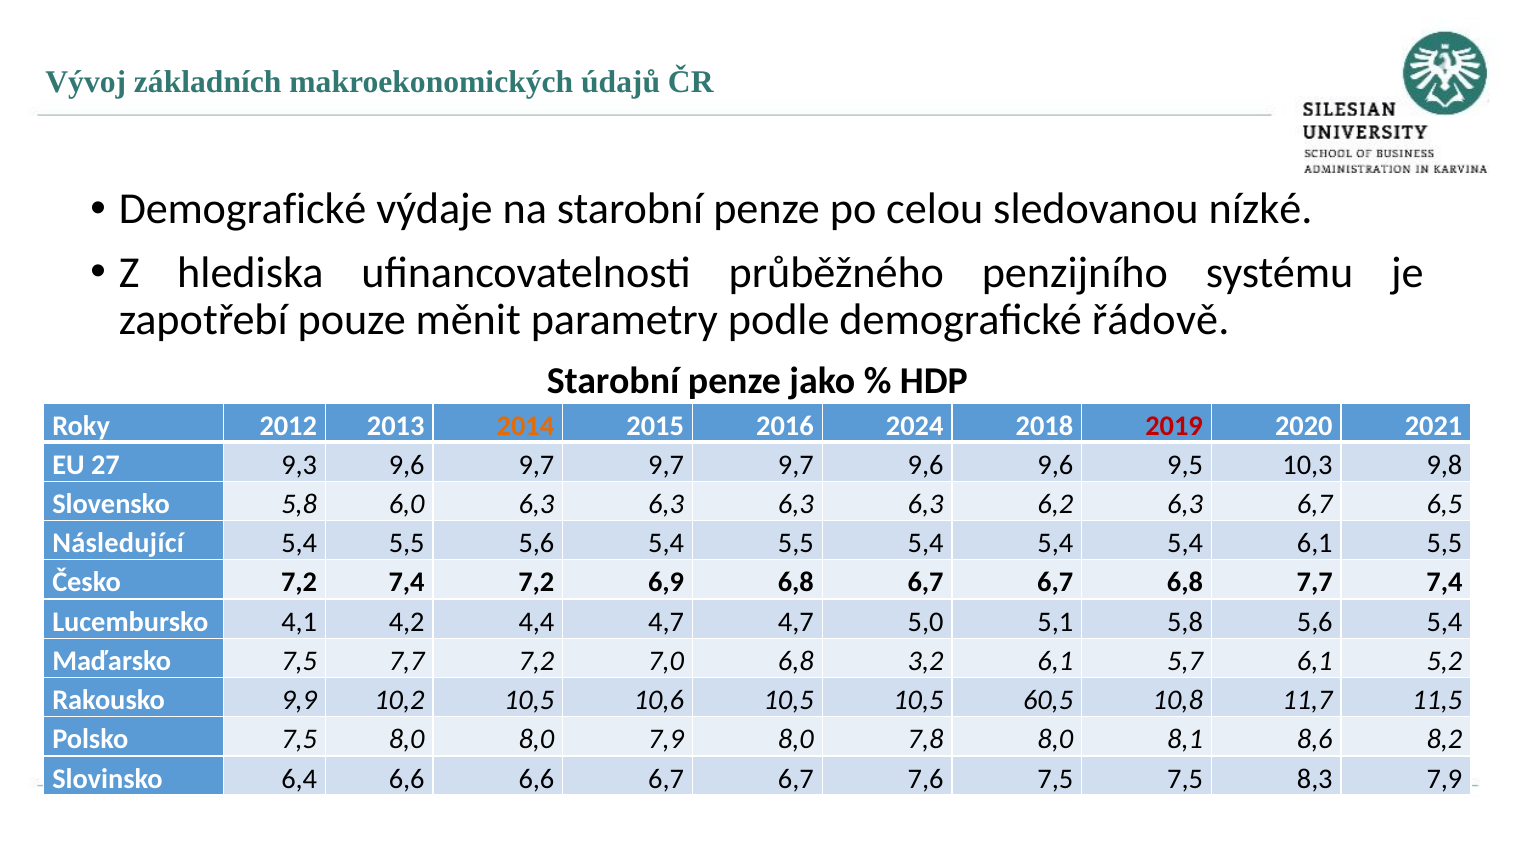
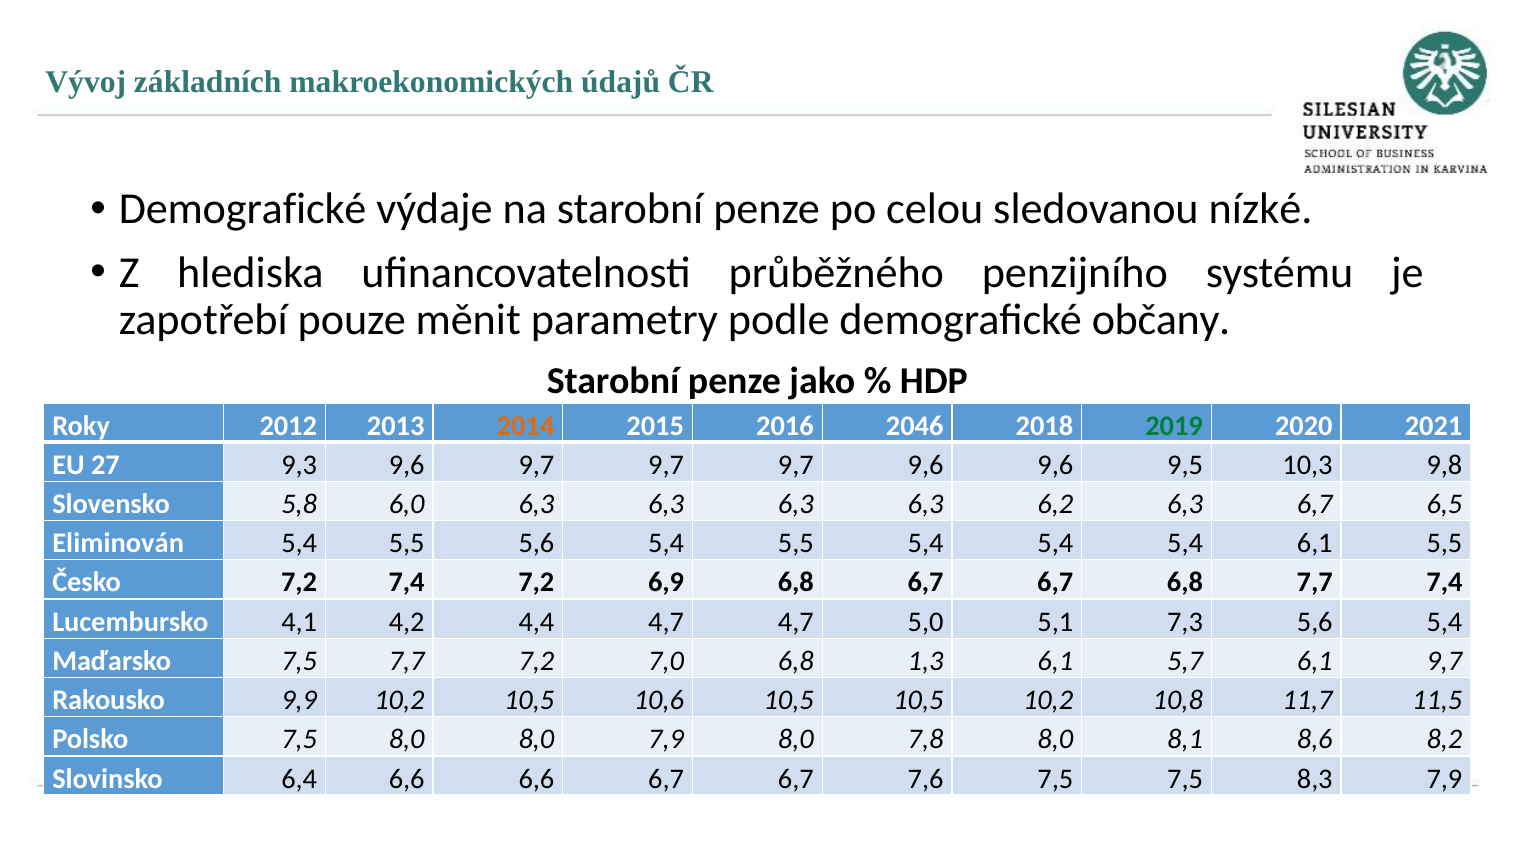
řádově: řádově -> občany (1161, 320)
2024: 2024 -> 2046 (915, 426)
2019 colour: red -> green (1174, 426)
Následující: Následující -> Eliminován (118, 543)
5,1 5,8: 5,8 -> 7,3 (1185, 622)
3,2: 3,2 -> 1,3 (926, 661)
6,1 5,2: 5,2 -> 9,7 (1444, 661)
10,5 60,5: 60,5 -> 10,2 (1048, 700)
